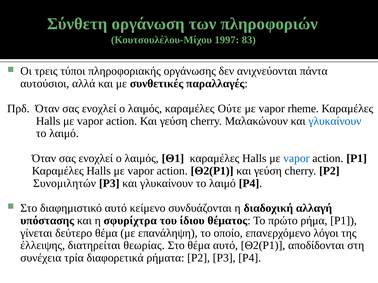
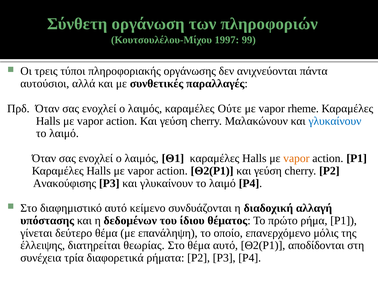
83: 83 -> 99 (249, 40)
vapor colour: blue -> orange (296, 159)
Συνομιλητών: Συνομιλητών -> Ανακούφισης (65, 184)
σφυρίχτρα: σφυρίχτρα -> δεδομένων (130, 221)
λόγοι: λόγοι -> μόλις (326, 233)
